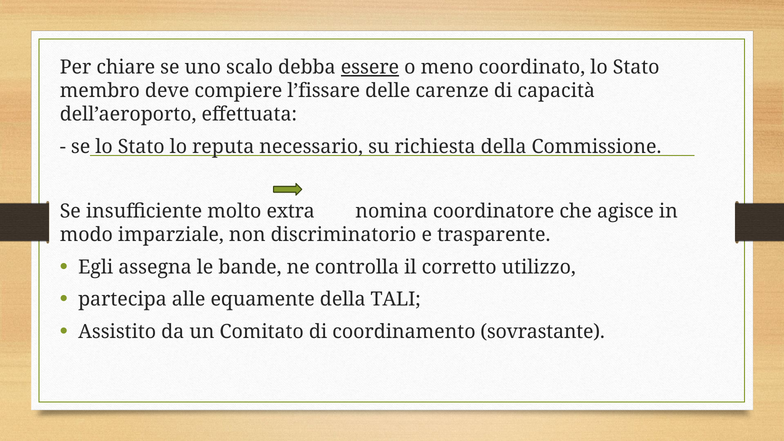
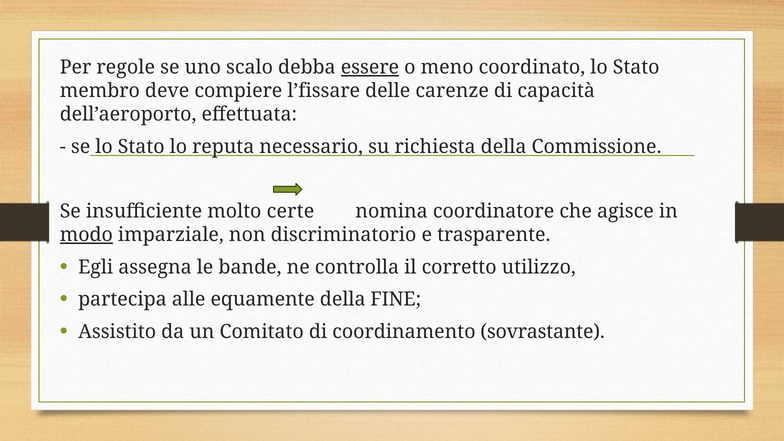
chiare: chiare -> regole (126, 67)
extra: extra -> certe (290, 211)
modo underline: none -> present (86, 235)
TALI: TALI -> FINE (396, 299)
